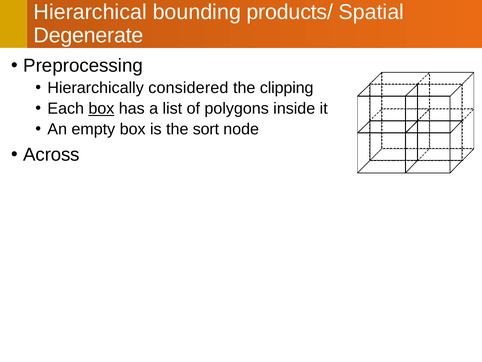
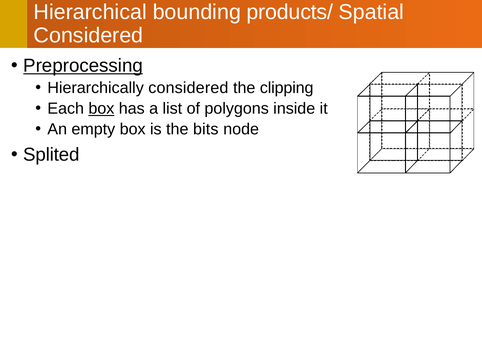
Degenerate: Degenerate -> Considered (88, 35)
Preprocessing underline: none -> present (83, 66)
sort: sort -> bits (206, 129)
Across: Across -> Splited (51, 155)
